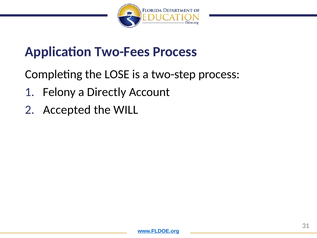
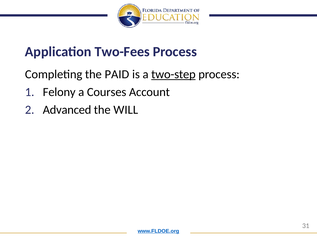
LOSE: LOSE -> PAID (117, 74)
two-step underline: none -> present (173, 74)
Directly: Directly -> Courses (107, 92)
Accepted: Accepted -> Advanced (67, 110)
